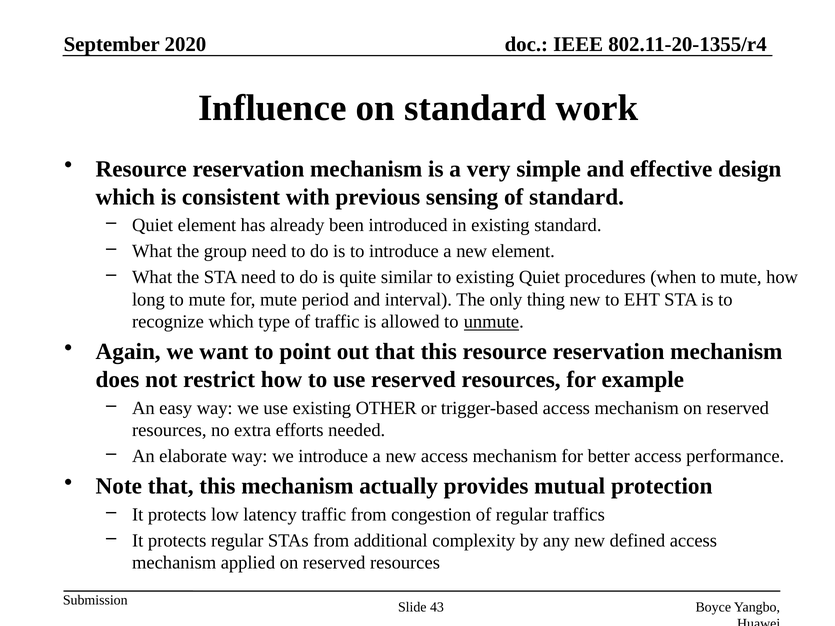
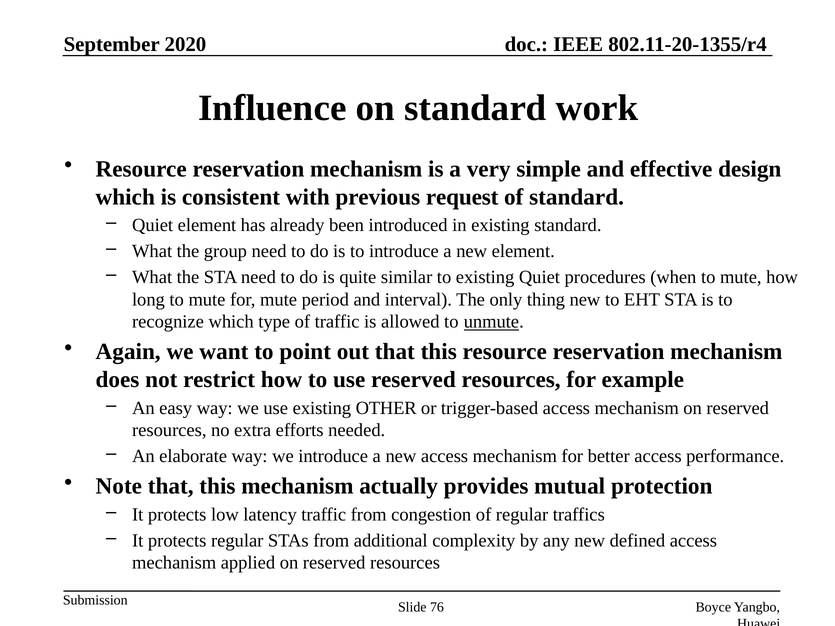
sensing: sensing -> request (462, 197)
43: 43 -> 76 (437, 607)
